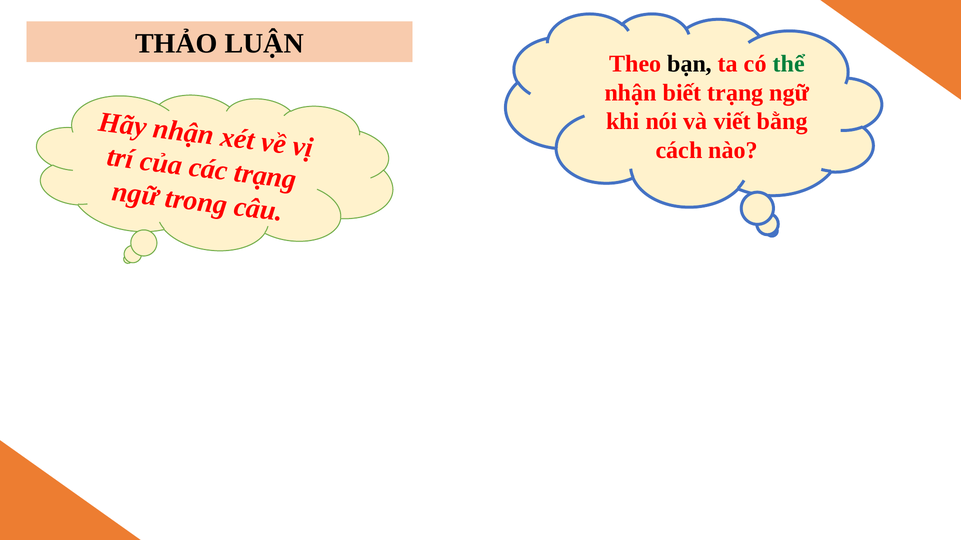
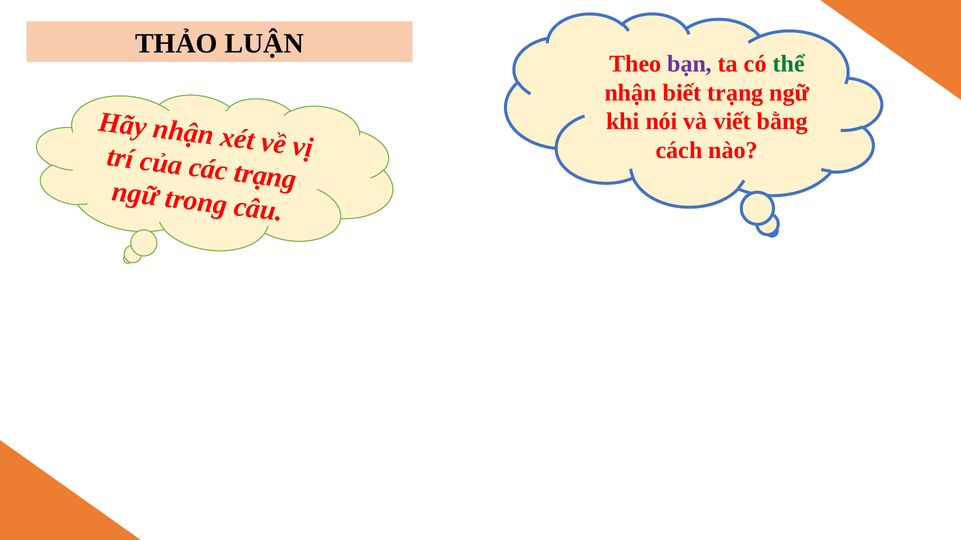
bạn colour: black -> purple (690, 64)
